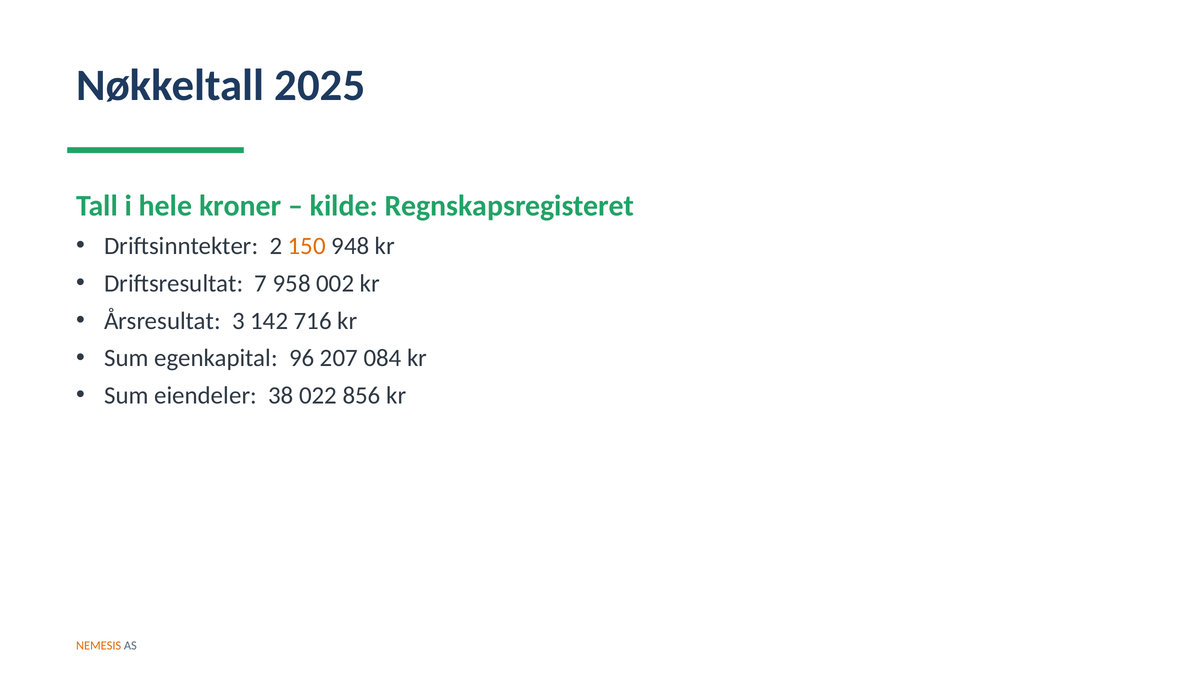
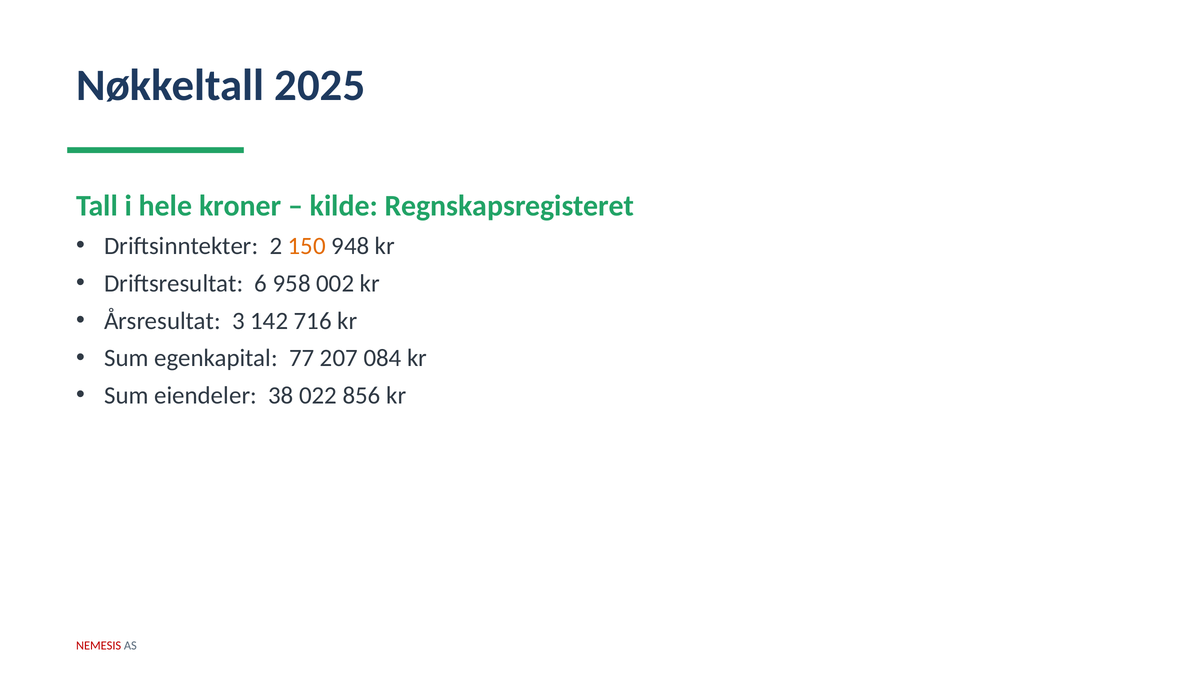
7: 7 -> 6 (261, 283)
96: 96 -> 77 (302, 358)
NEMESIS colour: orange -> red (99, 645)
